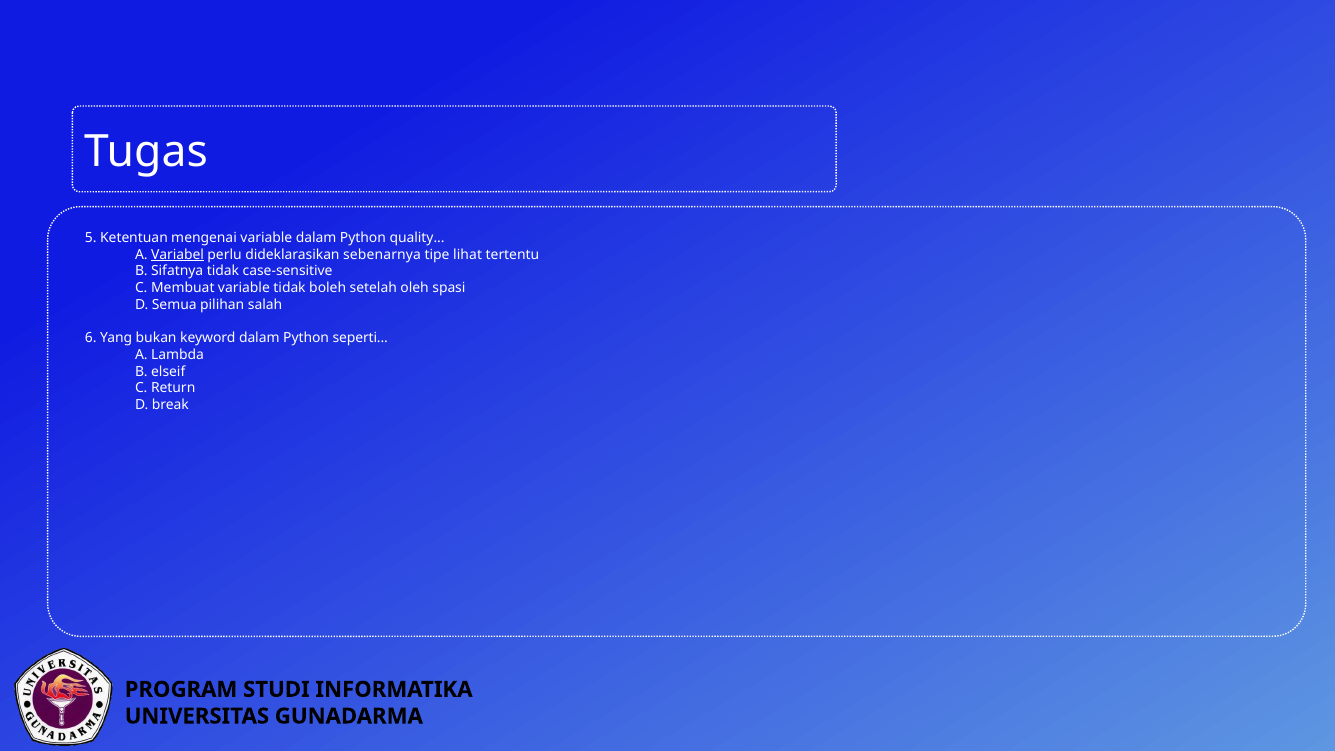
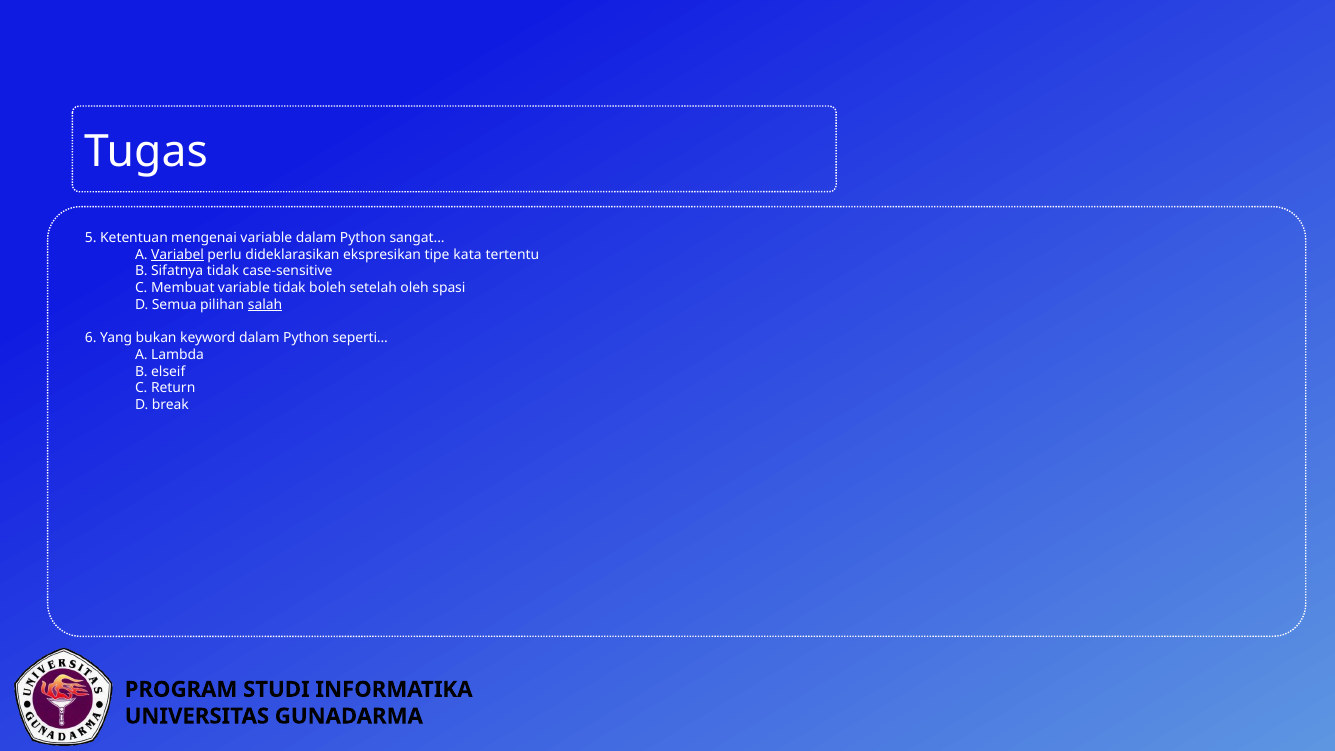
quality: quality -> sangat (417, 238)
sebenarnya: sebenarnya -> ekspresikan (382, 254)
lihat: lihat -> kata (468, 254)
salah underline: none -> present (265, 305)
